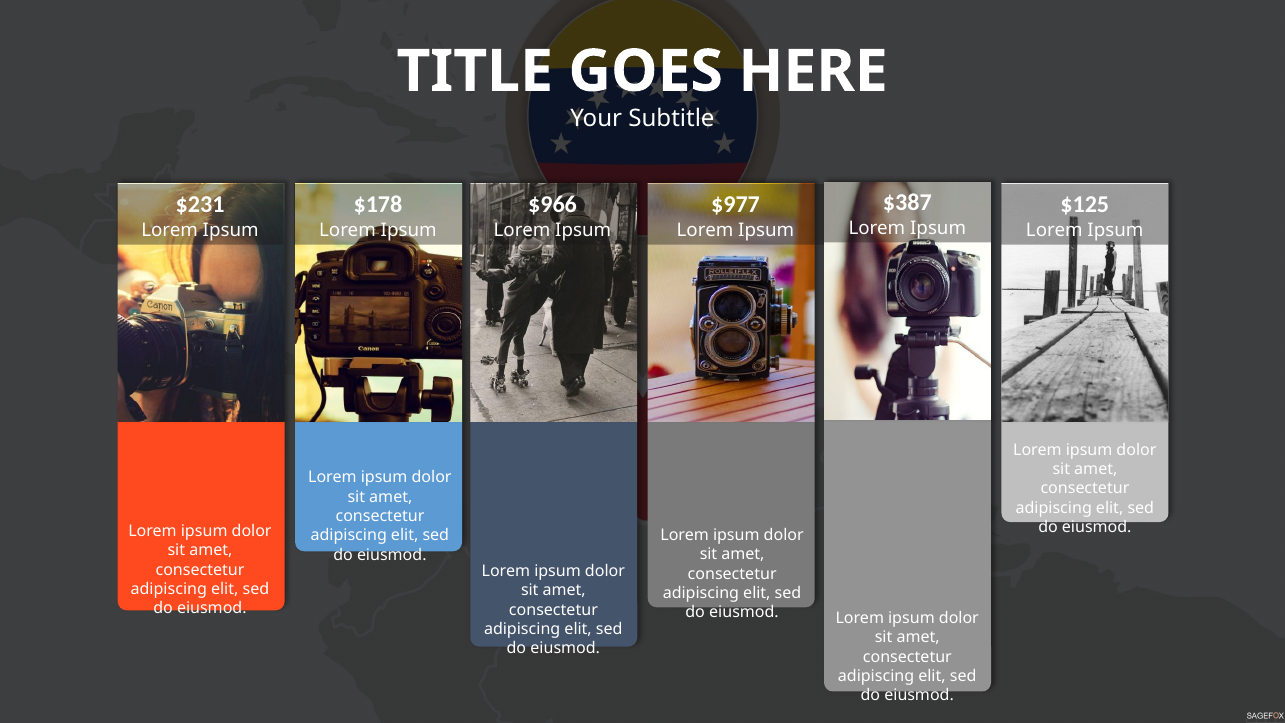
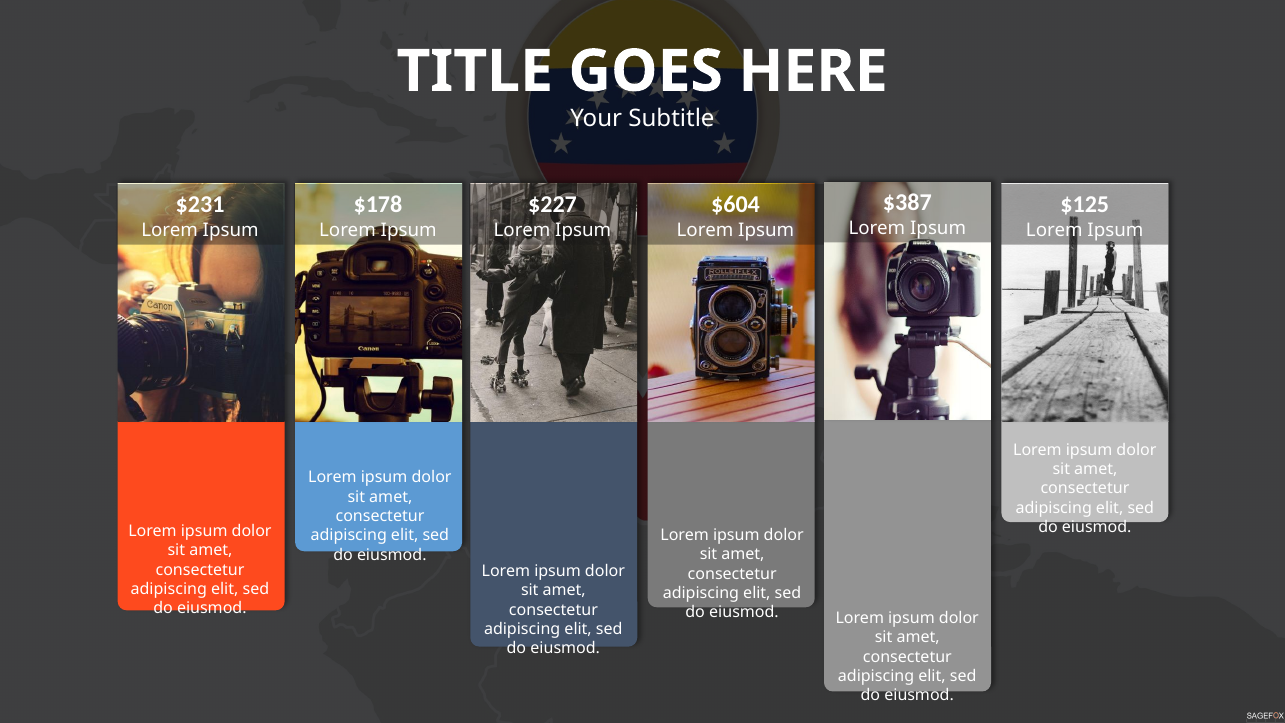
$966: $966 -> $227 (553, 205)
$977: $977 -> $604 (736, 205)
